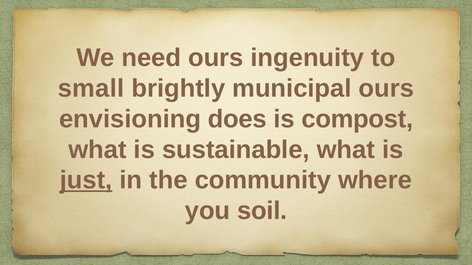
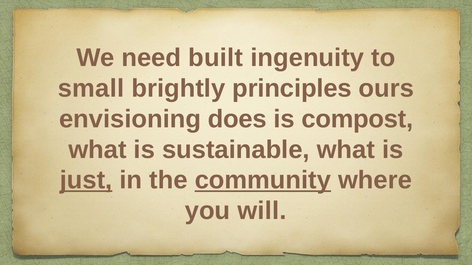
need ours: ours -> built (216, 58)
municipal: municipal -> principles (292, 89)
community underline: none -> present (263, 181)
soil: soil -> will (262, 211)
